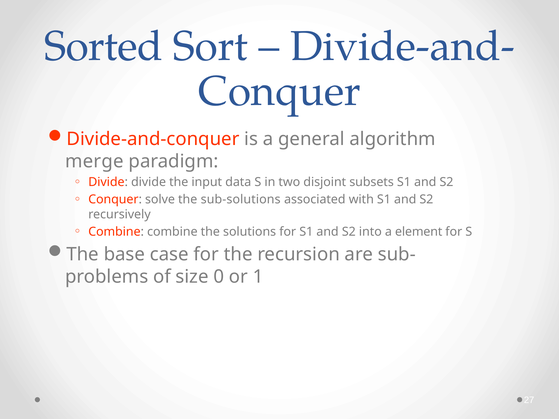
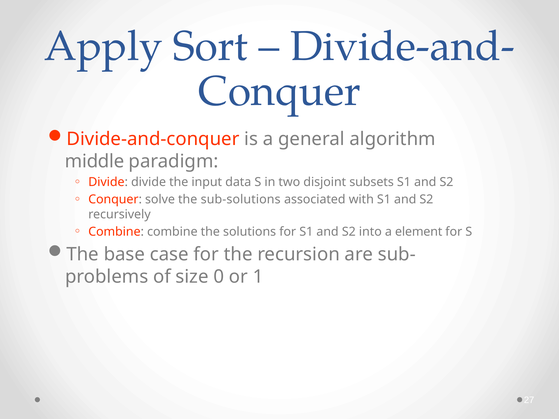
Sorted: Sorted -> Apply (103, 46)
merge: merge -> middle (95, 162)
